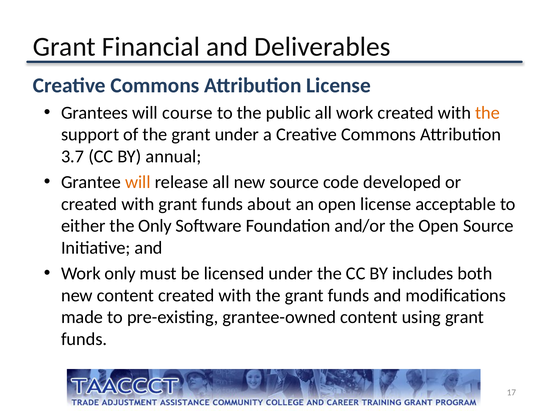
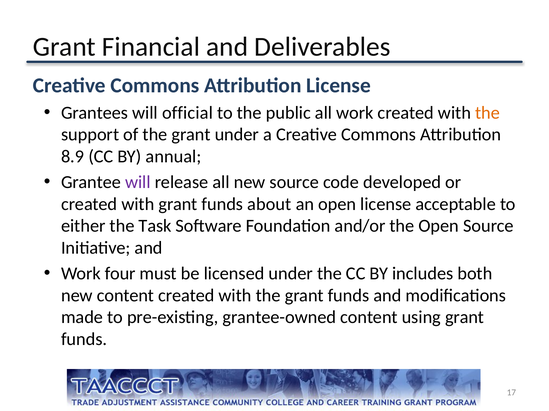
course: course -> official (187, 113)
3.7: 3.7 -> 8.9 (73, 157)
will colour: orange -> purple (138, 182)
the Only: Only -> Task (155, 226)
Work only: only -> four (120, 274)
